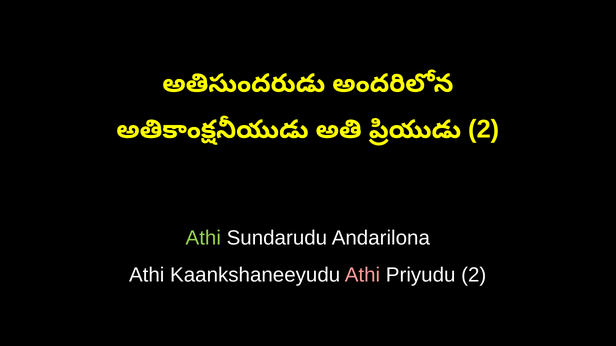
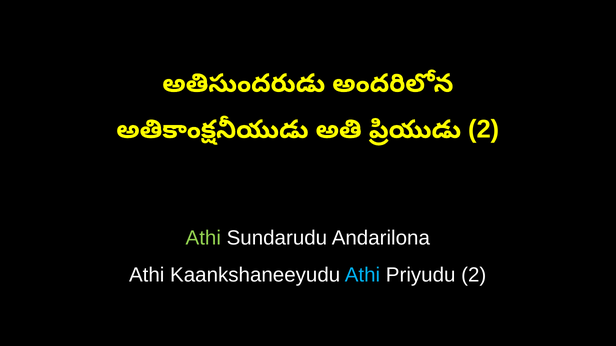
Athi colour: pink -> light blue (362, 276)
